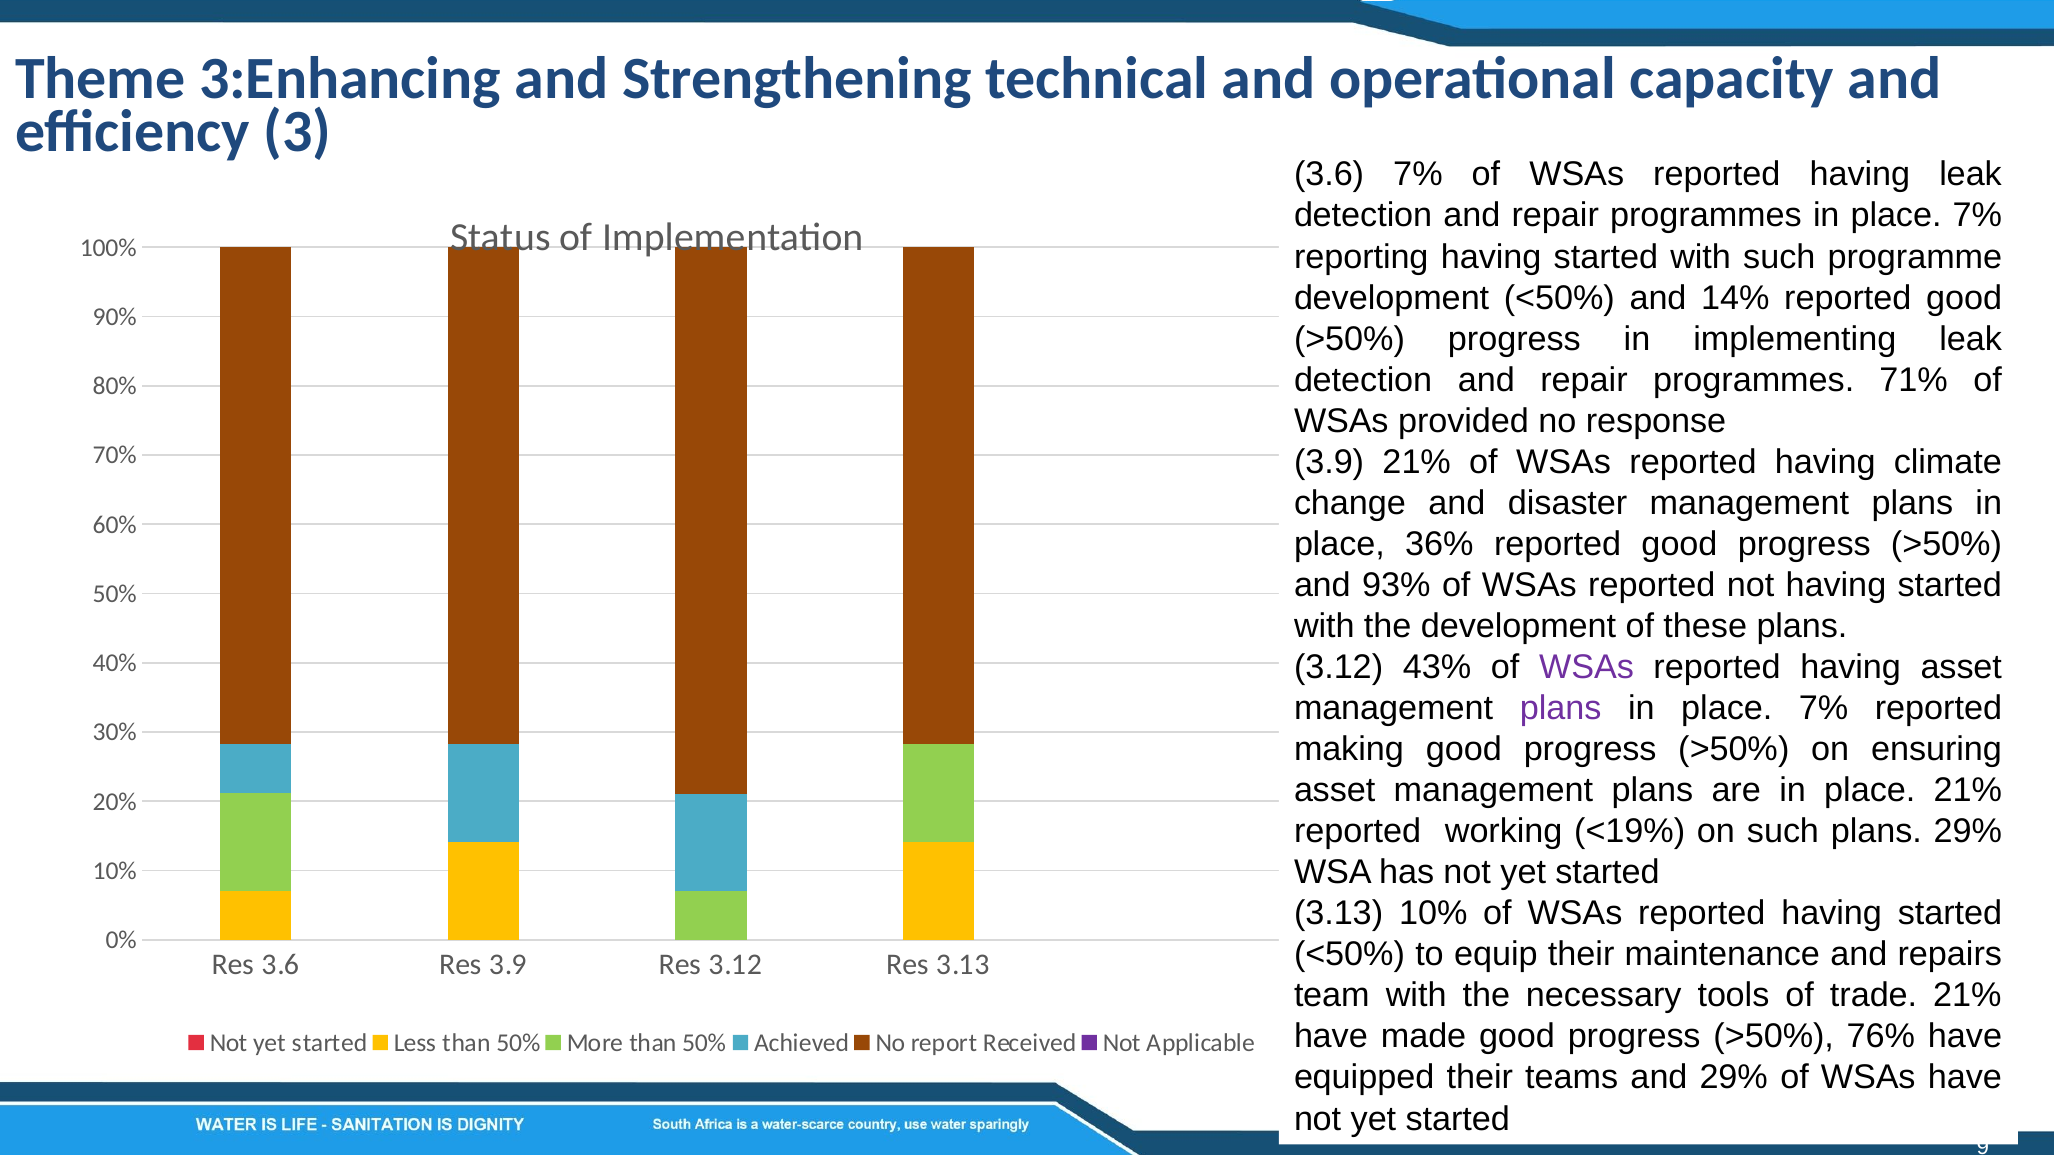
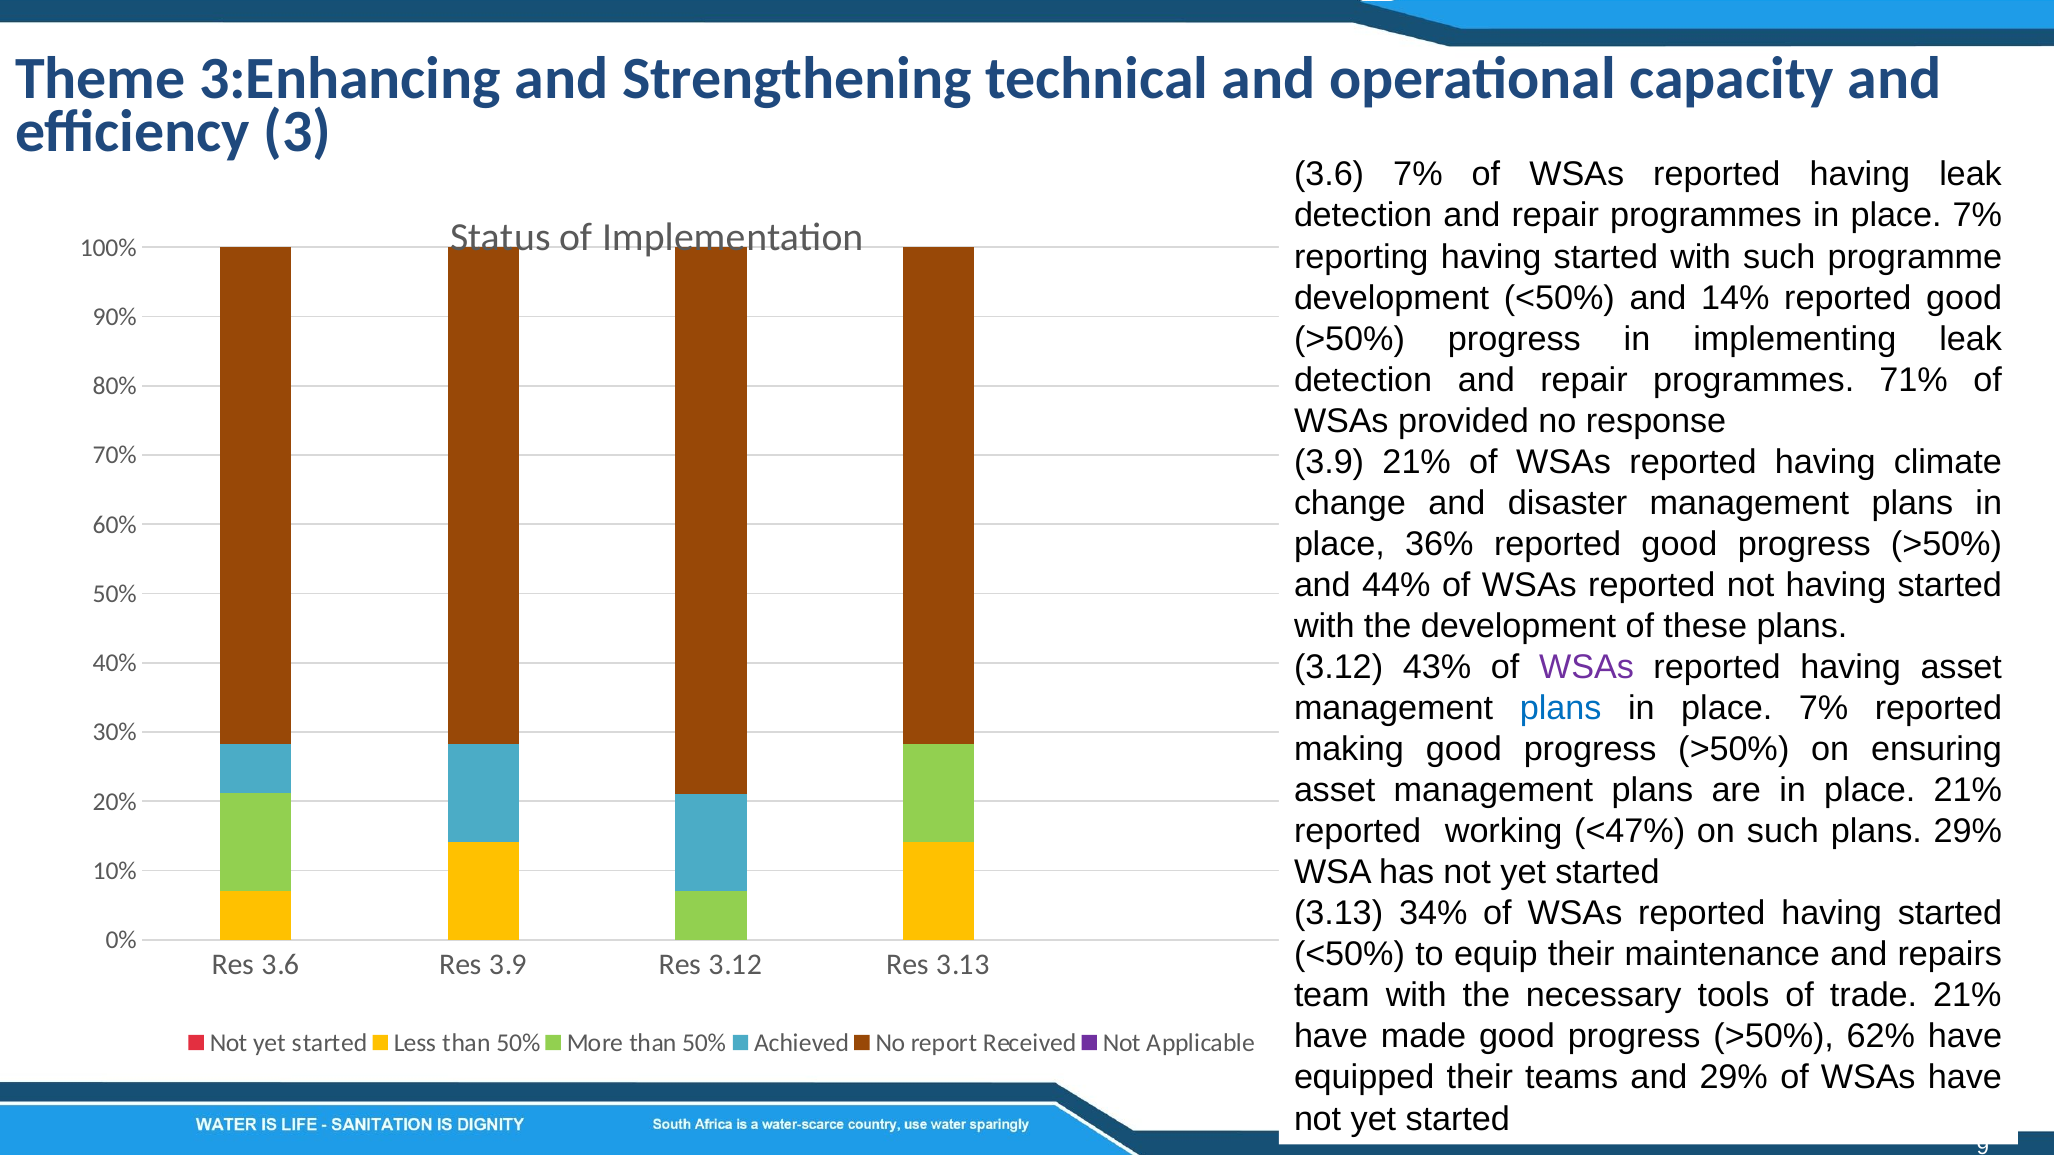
93%: 93% -> 44% (1396, 585)
plans colour: purple -> blue (1561, 708)
<19%: <19% -> <47% (1630, 832)
3.13 10%: 10% -> 34% (1433, 914)
76%: 76% -> 62% (1881, 1037)
